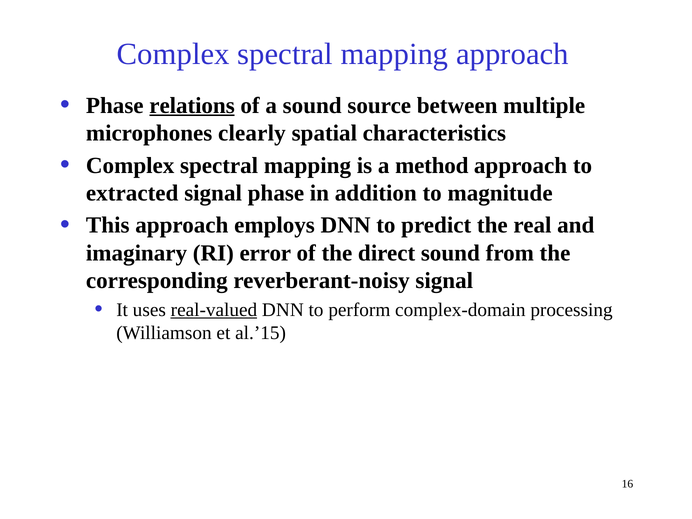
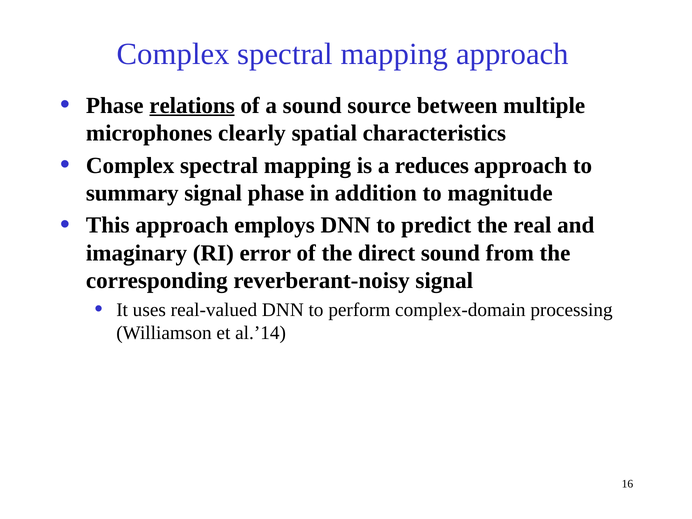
method: method -> reduces (432, 165)
extracted: extracted -> summary (132, 193)
real-valued underline: present -> none (214, 310)
al.’15: al.’15 -> al.’14 (261, 333)
